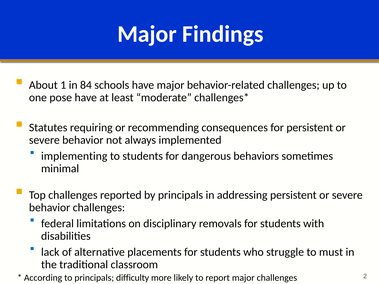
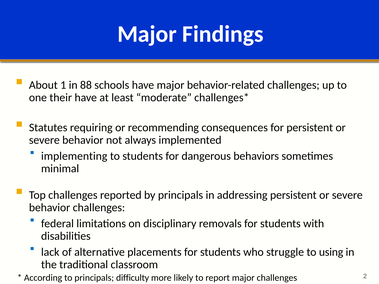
84: 84 -> 88 (86, 85)
pose: pose -> their (61, 98)
must: must -> using (331, 252)
